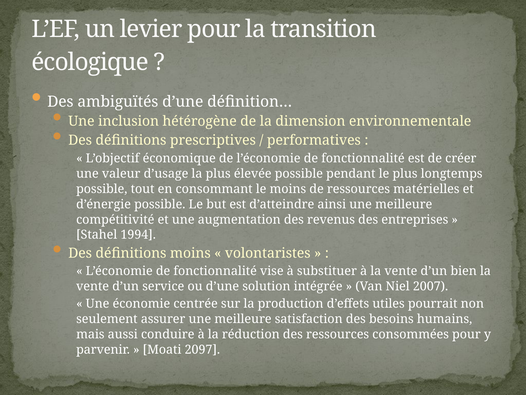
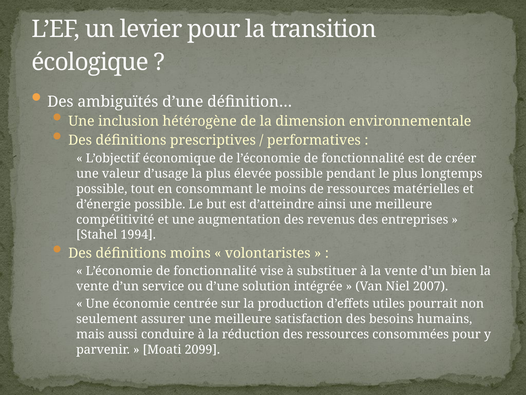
2097: 2097 -> 2099 (202, 349)
